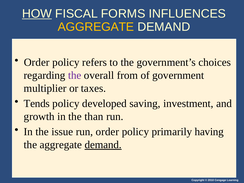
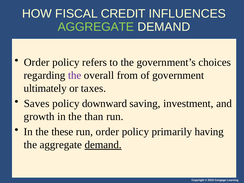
HOW underline: present -> none (37, 14)
FORMS: FORMS -> CREDIT (123, 14)
AGGREGATE colour: yellow -> light green (96, 27)
multiplier: multiplier -> ultimately (45, 88)
Tends: Tends -> Saves (37, 104)
developed: developed -> downward (105, 104)
issue: issue -> these (62, 132)
